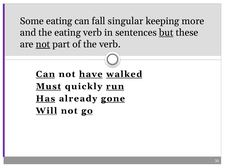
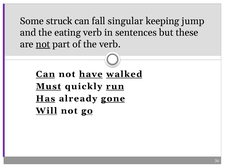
Some eating: eating -> struck (59, 21)
more: more -> jump (193, 21)
but underline: present -> none (166, 33)
